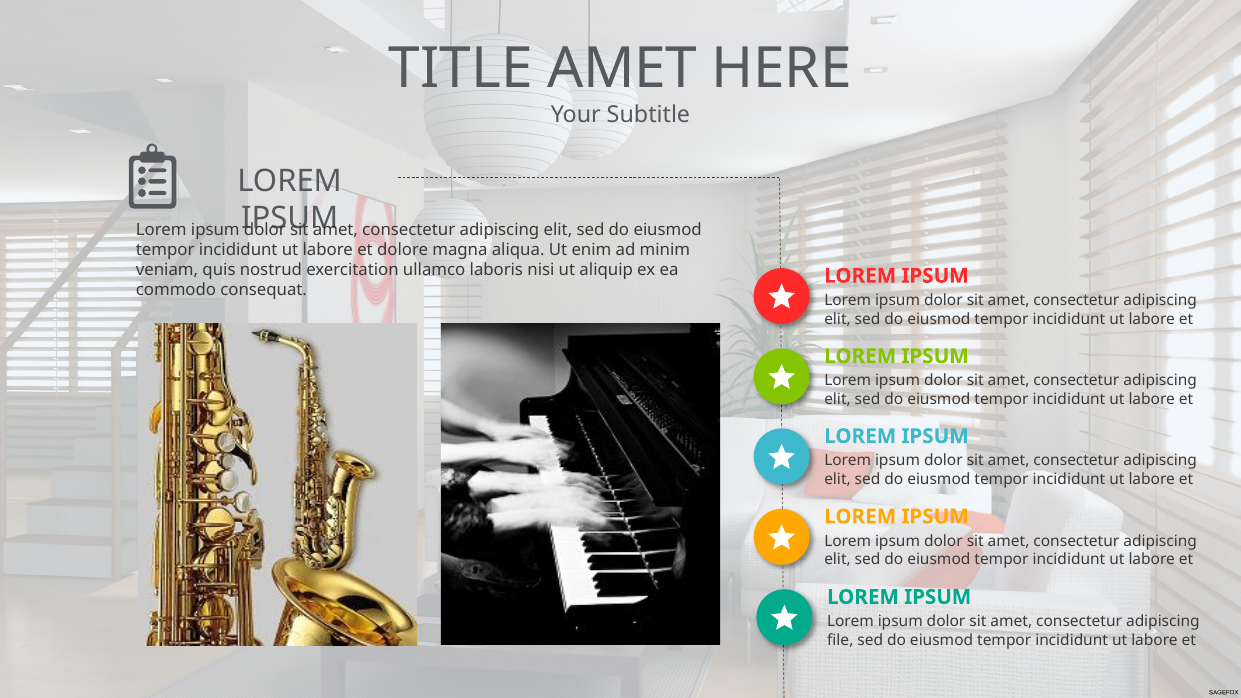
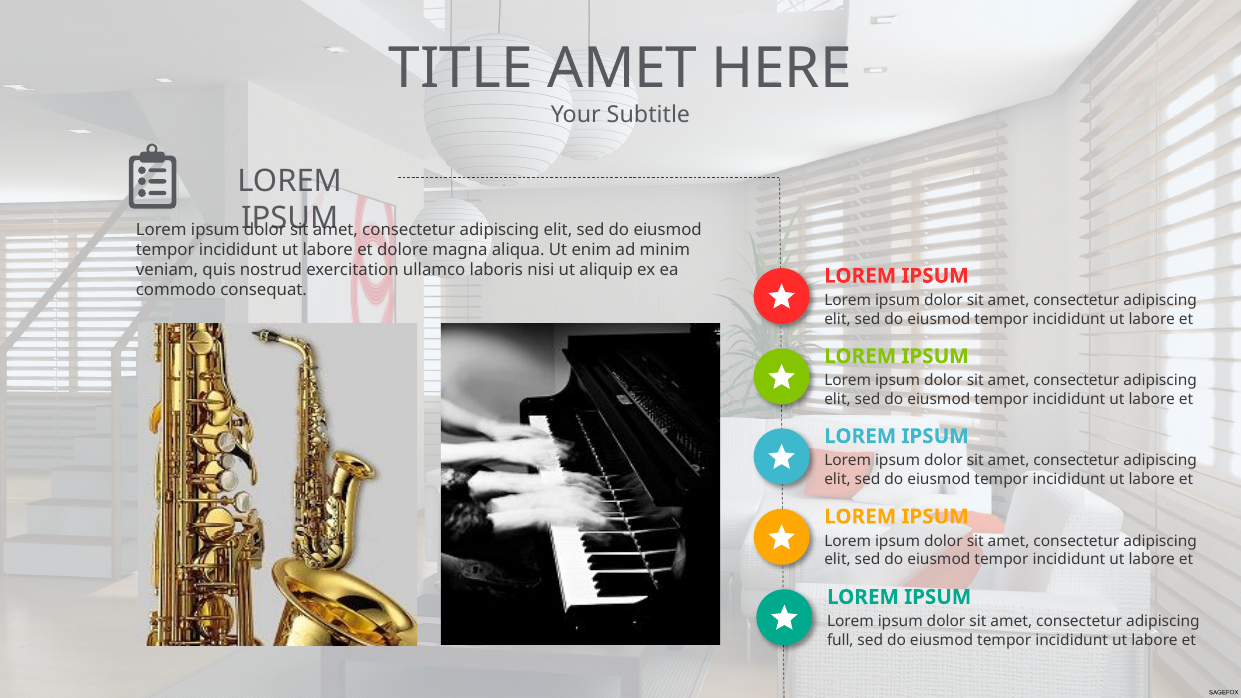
file: file -> full (840, 640)
